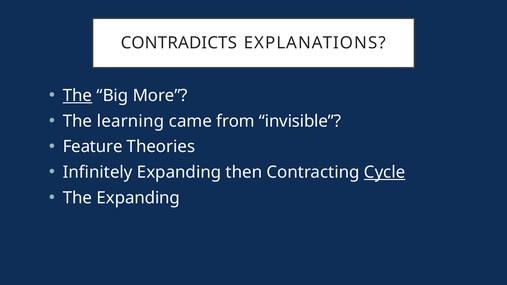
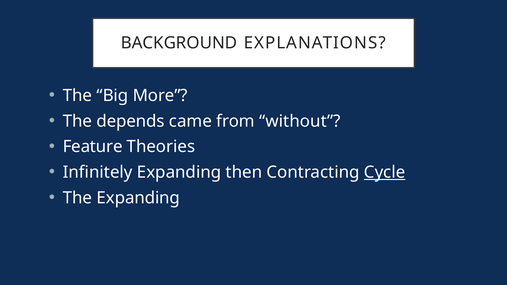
CONTRADICTS: CONTRADICTS -> BACKGROUND (179, 43)
The underline: present -> none (78, 96)
learning: learning -> depends (131, 121)
invisible: invisible -> without (300, 121)
